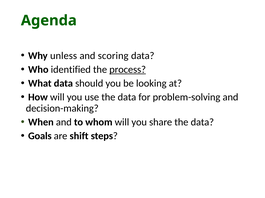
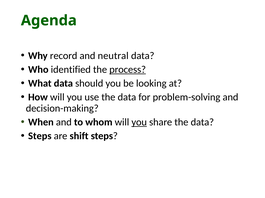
unless: unless -> record (64, 56)
scoring: scoring -> neutral (113, 56)
you underline: none -> present (139, 123)
Goals: Goals -> Steps (40, 136)
